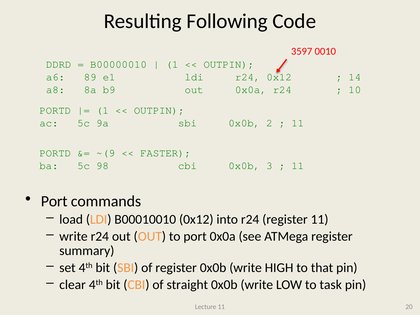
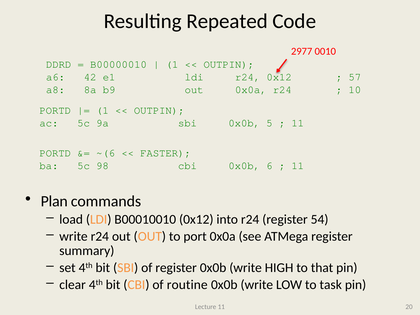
Following: Following -> Repeated (227, 21)
3597: 3597 -> 2977 (302, 51)
89: 89 -> 42 (90, 77)
14: 14 -> 57 (355, 77)
2: 2 -> 5 (269, 123)
~(9: ~(9 -> ~(6 (106, 153)
3: 3 -> 6 (269, 166)
Port: Port -> Plan (54, 201)
register 11: 11 -> 54 (320, 219)
straight: straight -> routine (187, 285)
